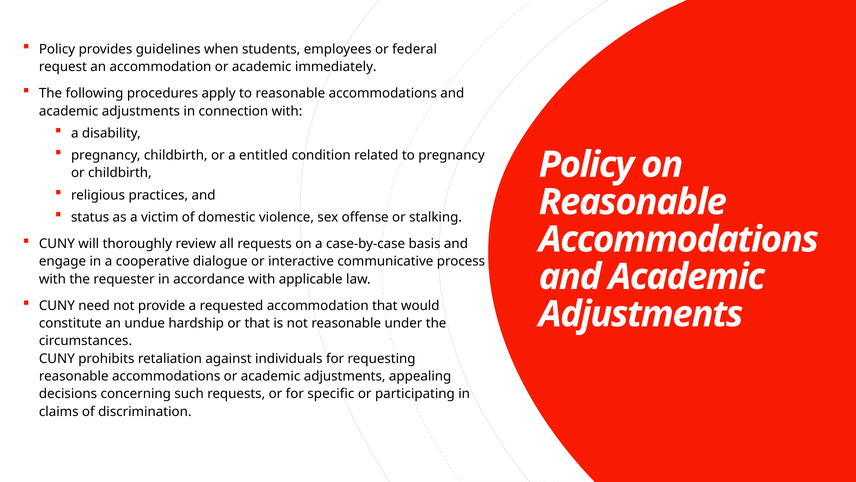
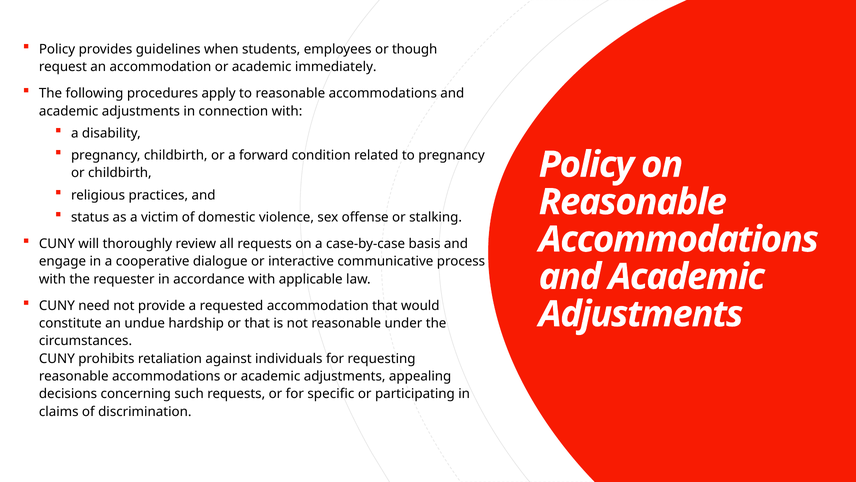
federal: federal -> though (415, 49)
entitled: entitled -> forward (264, 155)
